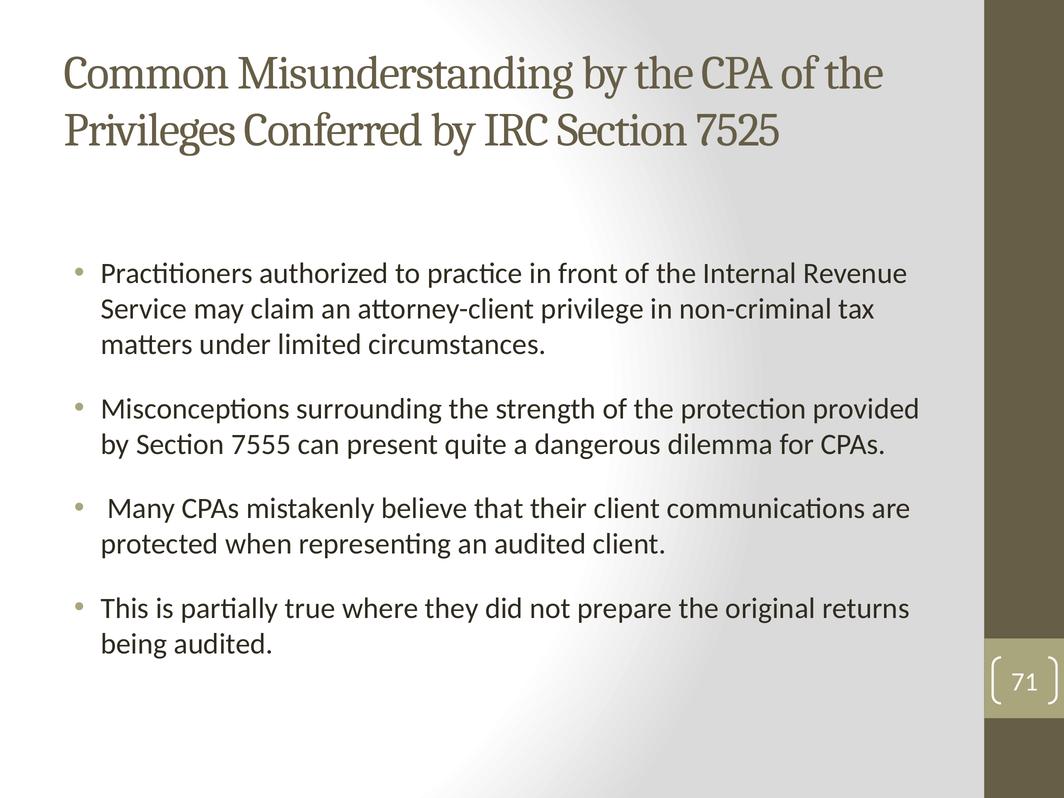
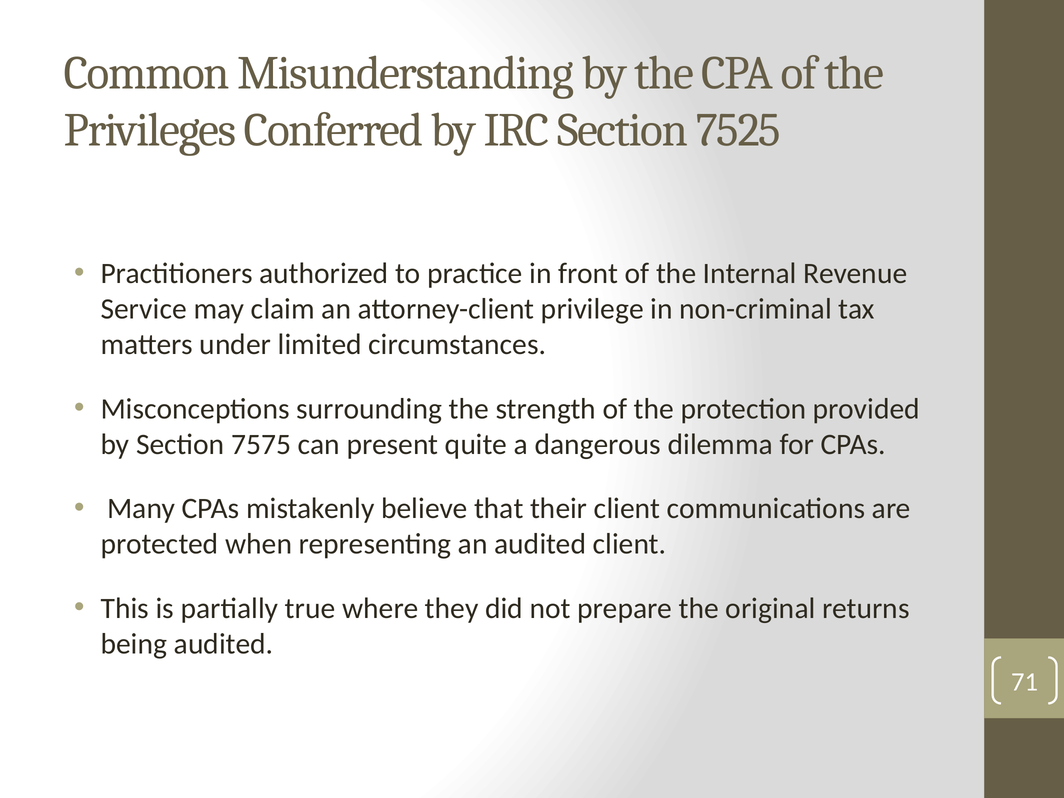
7555: 7555 -> 7575 (261, 444)
